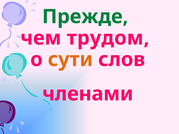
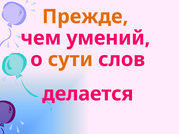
Прежде colour: green -> orange (85, 17)
трудом: трудом -> умений (108, 38)
членами: членами -> делается (88, 94)
